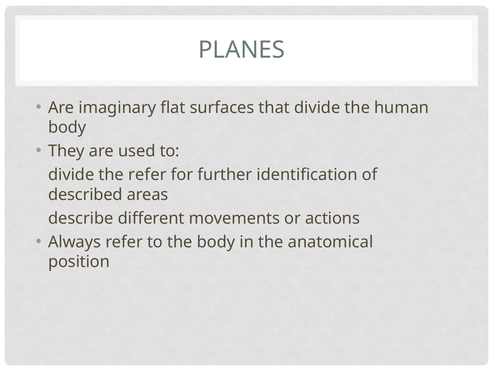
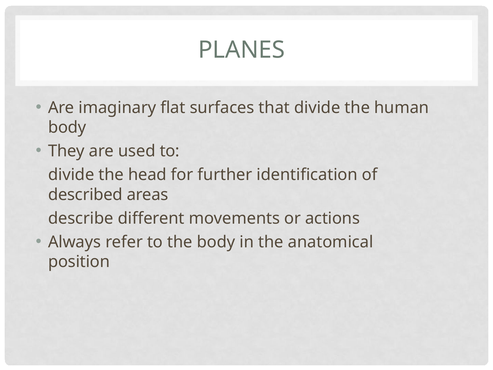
the refer: refer -> head (147, 175)
